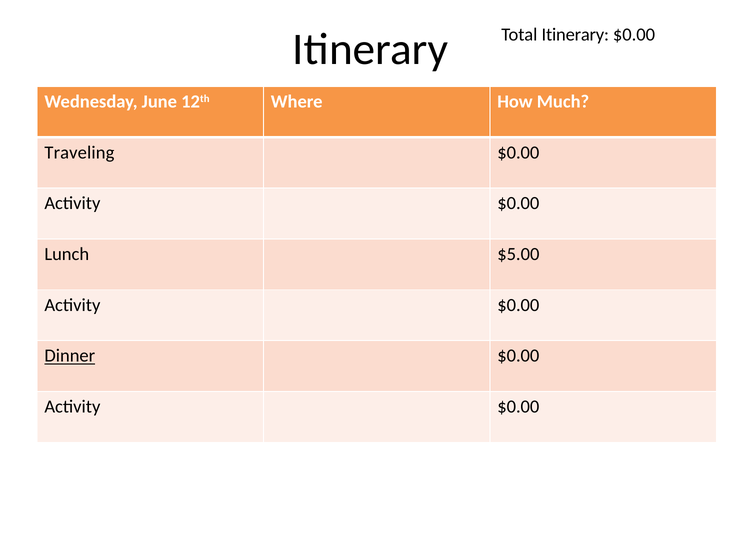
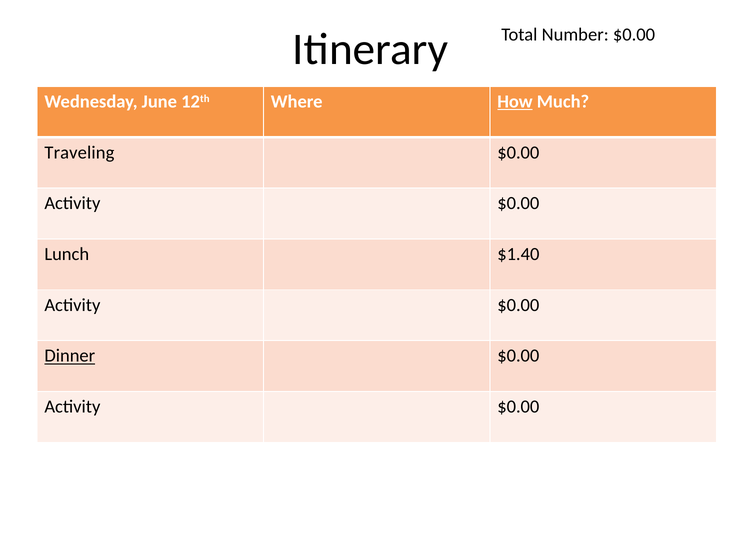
Total Itinerary: Itinerary -> Number (575, 35)
How underline: none -> present (515, 102)
$5.00: $5.00 -> $1.40 (518, 254)
